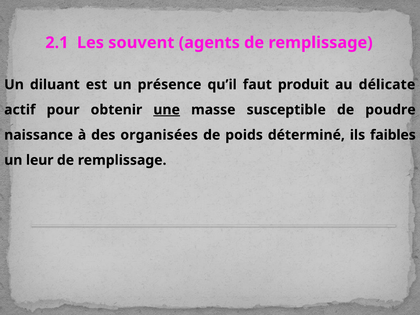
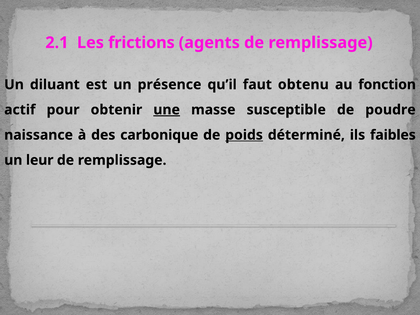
souvent: souvent -> frictions (141, 43)
produit: produit -> obtenu (303, 85)
délicate: délicate -> fonction (387, 85)
organisées: organisées -> carbonique (159, 135)
poids underline: none -> present (244, 135)
